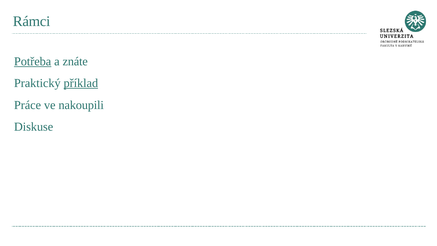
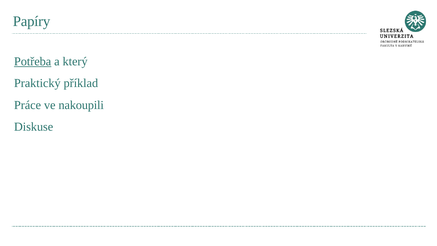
Rámci: Rámci -> Papíry (32, 21)
znáte: znáte -> který (75, 61)
příklad underline: present -> none (81, 83)
